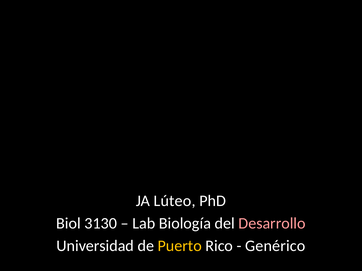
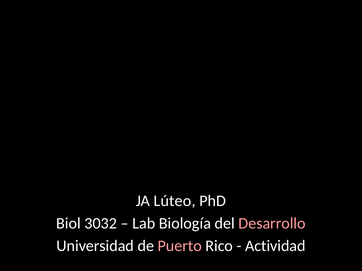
3130: 3130 -> 3032 (101, 224)
Puerto colour: yellow -> pink (180, 246)
Genérico: Genérico -> Actividad (275, 246)
